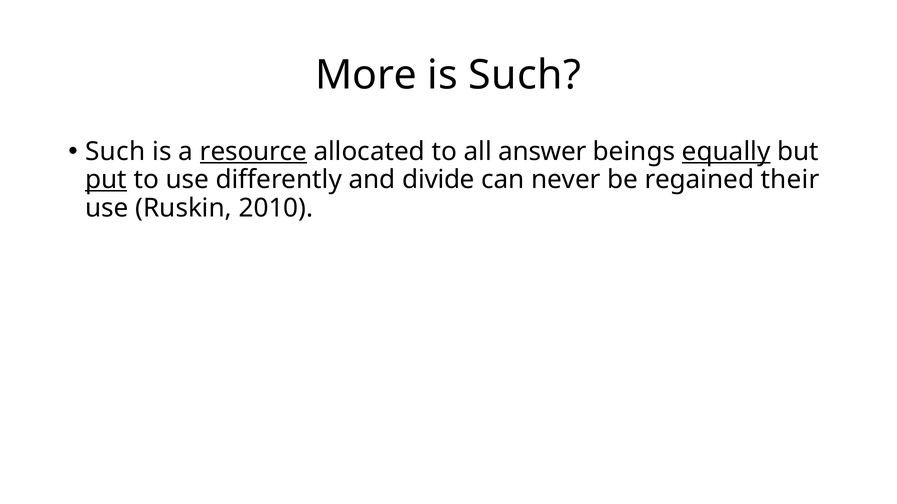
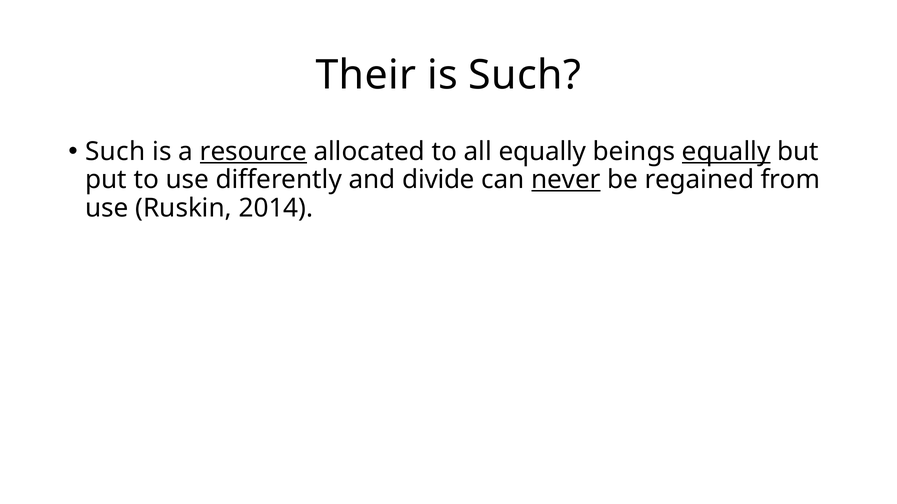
More: More -> Their (366, 75)
all answer: answer -> equally (542, 152)
put underline: present -> none (106, 180)
never underline: none -> present (566, 180)
their: their -> from (790, 180)
2010: 2010 -> 2014 (276, 208)
